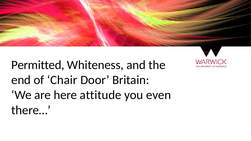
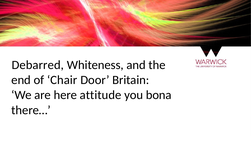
Permitted: Permitted -> Debarred (38, 65)
even: even -> bona (159, 95)
